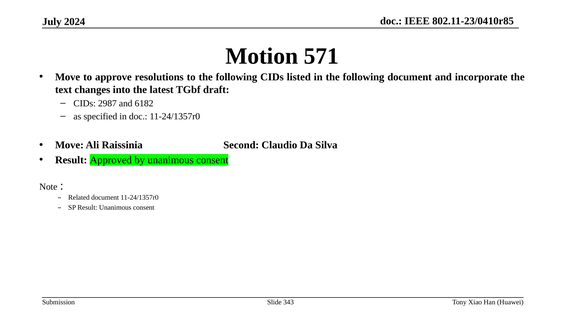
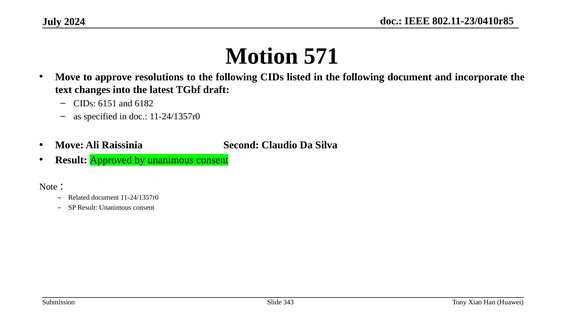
2987: 2987 -> 6151 (107, 104)
